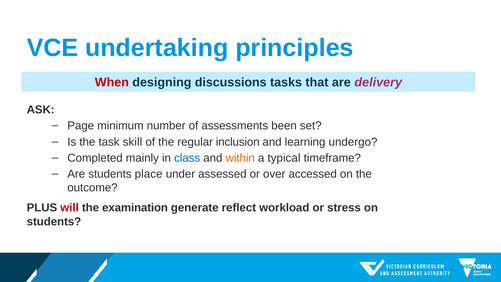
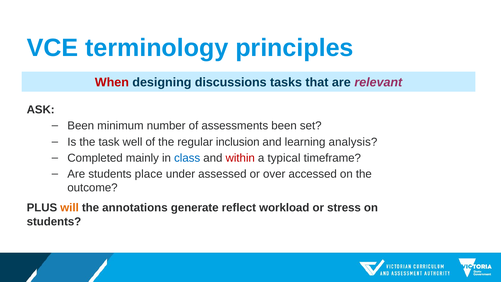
undertaking: undertaking -> terminology (157, 48)
delivery: delivery -> relevant (378, 82)
Page: Page -> Been (81, 126)
skill: skill -> well (133, 142)
undergo: undergo -> analysis (353, 142)
within colour: orange -> red (240, 158)
will colour: red -> orange (70, 208)
examination: examination -> annotations (135, 208)
